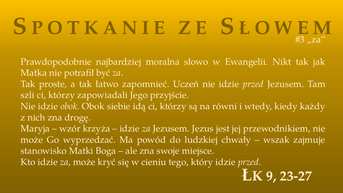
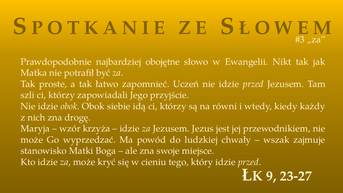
moralna: moralna -> obojętne (163, 62)
